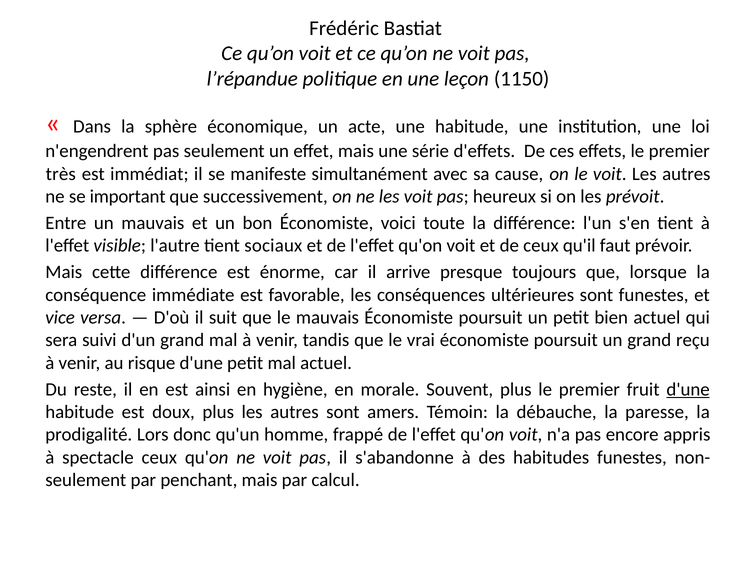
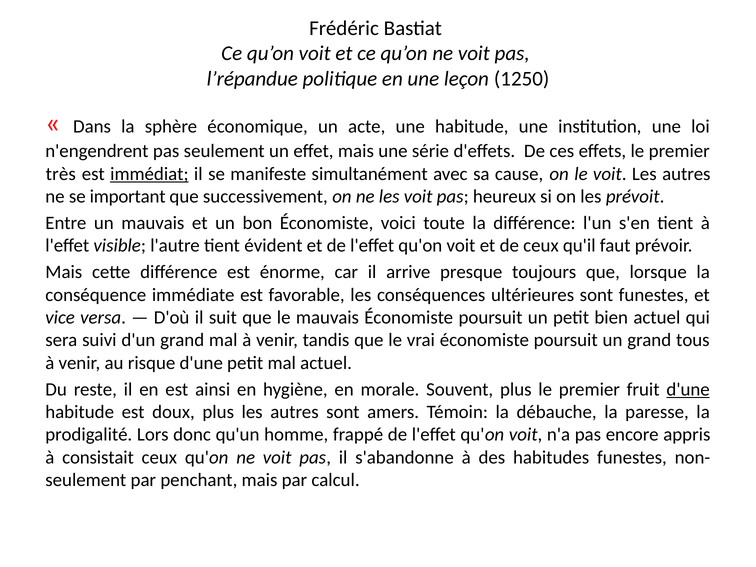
1150: 1150 -> 1250 (522, 79)
immédiat underline: none -> present (149, 174)
sociaux: sociaux -> évident (273, 246)
reçu: reçu -> tous (693, 340)
spectacle: spectacle -> consistait (98, 457)
